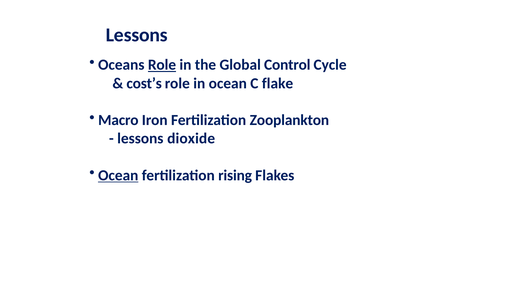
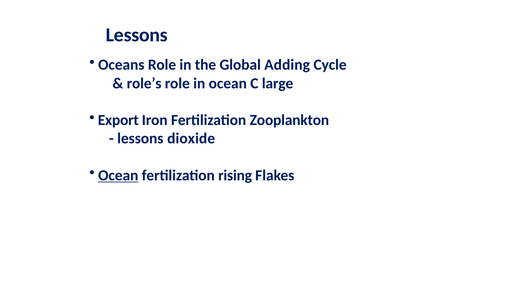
Role underline: present -> none (162, 65)
Control: Control -> Adding (287, 65)
cost’s: cost’s -> role’s (144, 83)
flake: flake -> large (278, 83)
Macro: Macro -> Export (118, 120)
